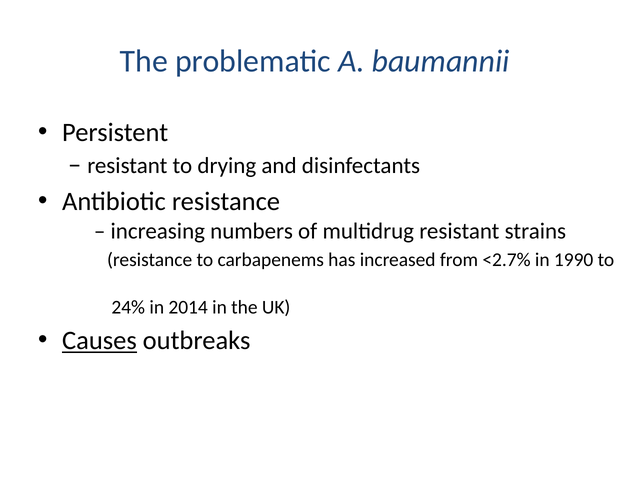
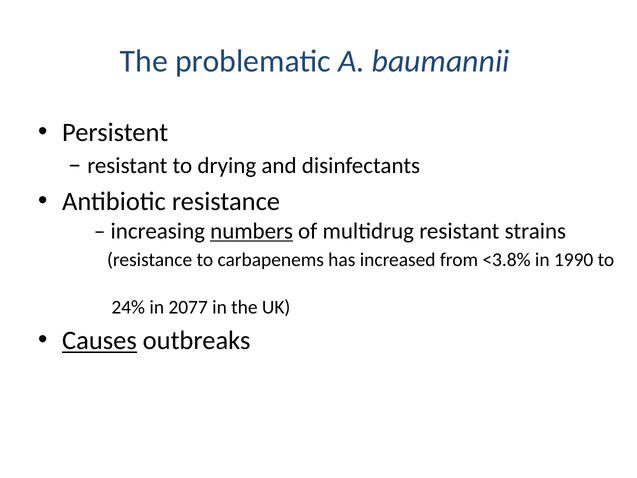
numbers underline: none -> present (252, 231)
<2.7%: <2.7% -> <3.8% (506, 260)
2014: 2014 -> 2077 (188, 307)
